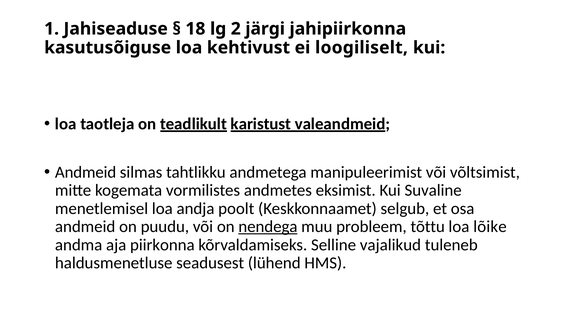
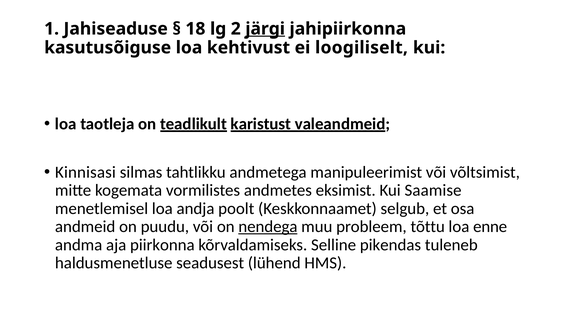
järgi underline: none -> present (265, 29)
Andmeid: Andmeid -> Kinnisasi (85, 173)
Suvaline: Suvaline -> Saamise (433, 191)
lõike: lõike -> enne (490, 227)
vajalikud: vajalikud -> pikendas (390, 245)
